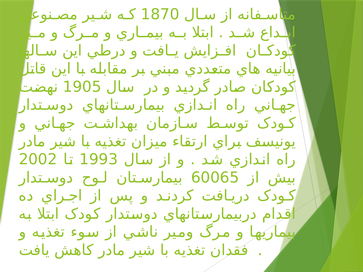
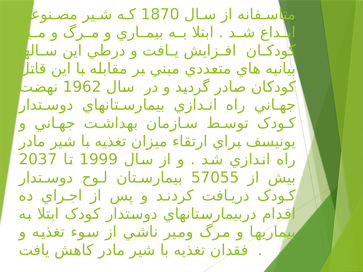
1905: 1905 -> 1962 (82, 87)
2002: 2002 -> 2037 (38, 160)
1993: 1993 -> 1999 (99, 160)
60065: 60065 -> 57055 (215, 178)
